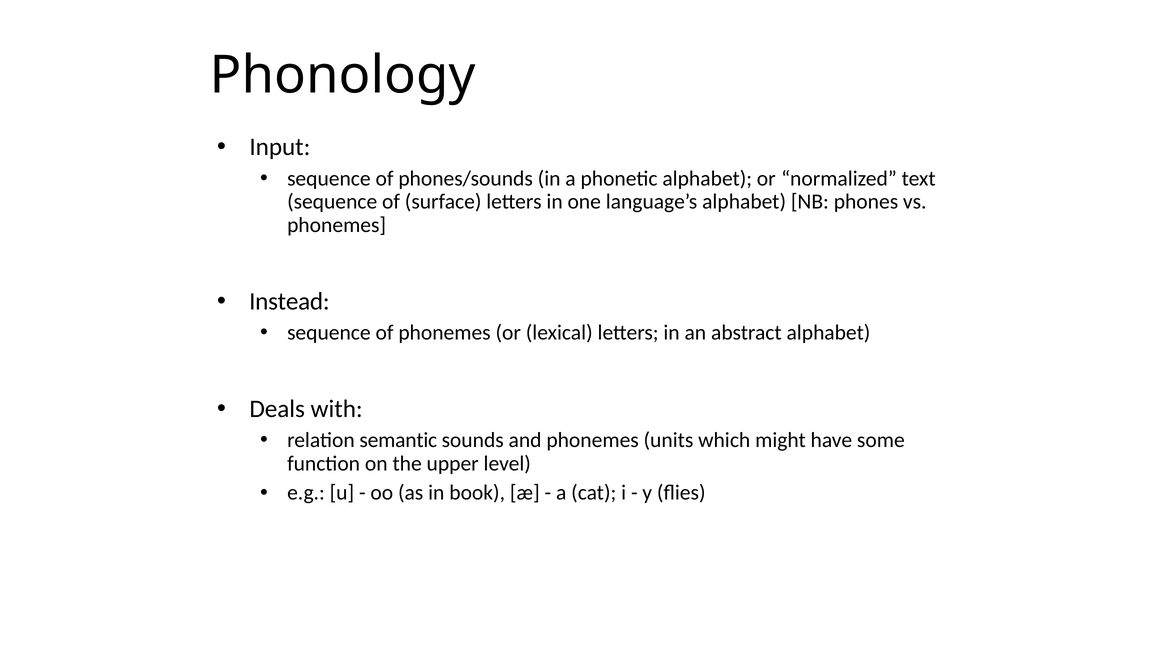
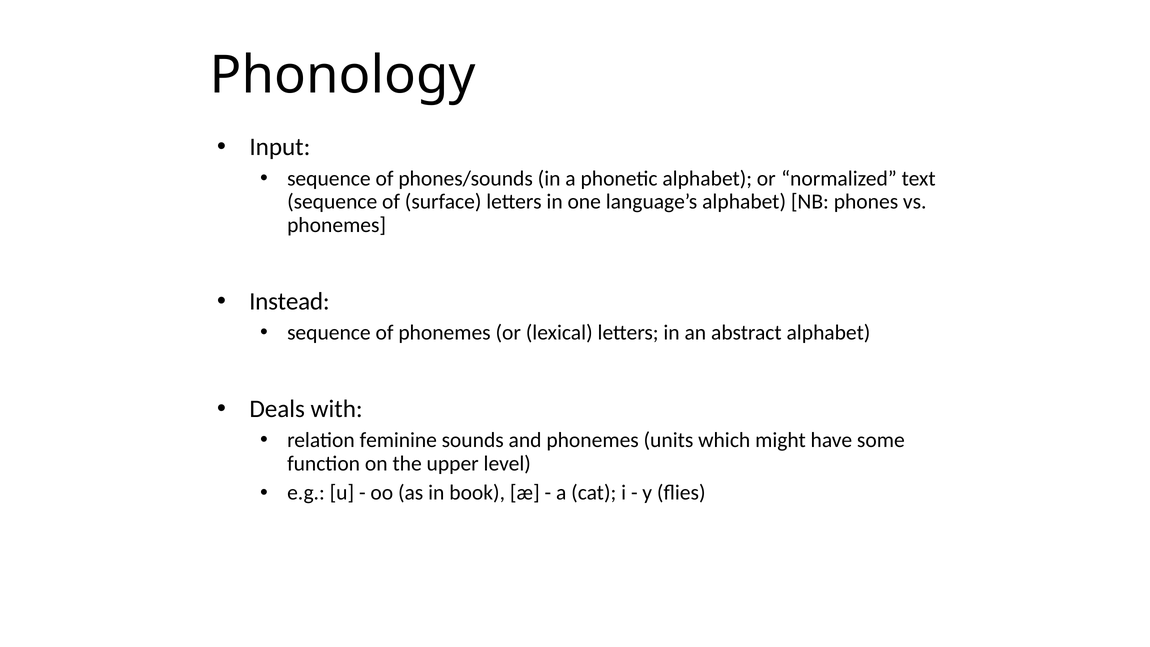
semantic: semantic -> feminine (398, 440)
